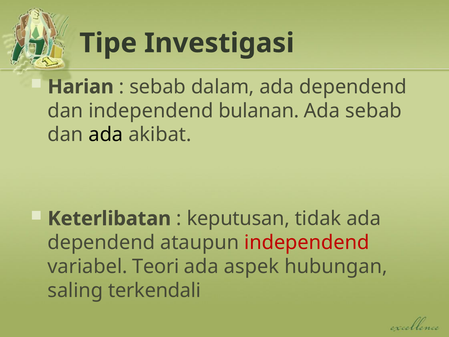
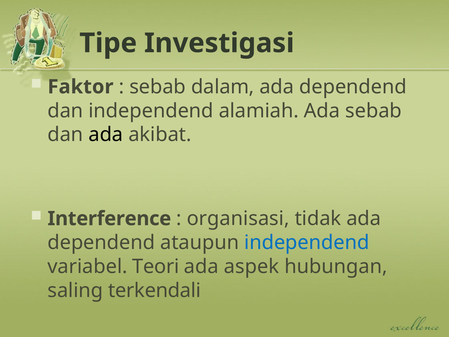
Harian: Harian -> Faktor (81, 87)
bulanan: bulanan -> alamiah (259, 111)
Keterlibatan: Keterlibatan -> Interference (109, 218)
keputusan: keputusan -> organisasi (238, 218)
independend colour: red -> blue (307, 242)
